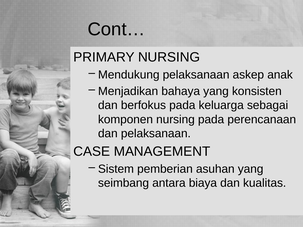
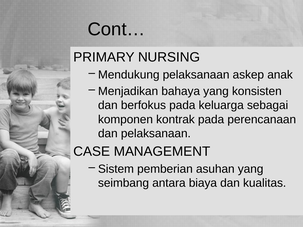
komponen nursing: nursing -> kontrak (175, 120)
